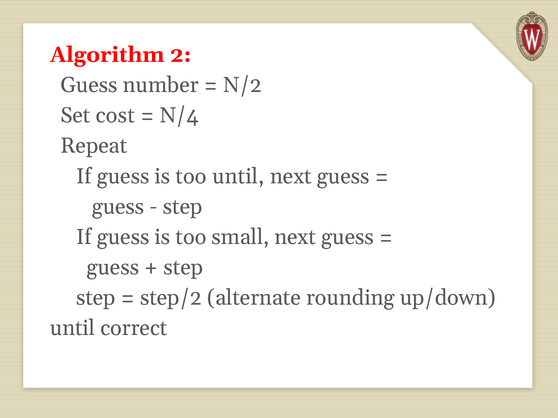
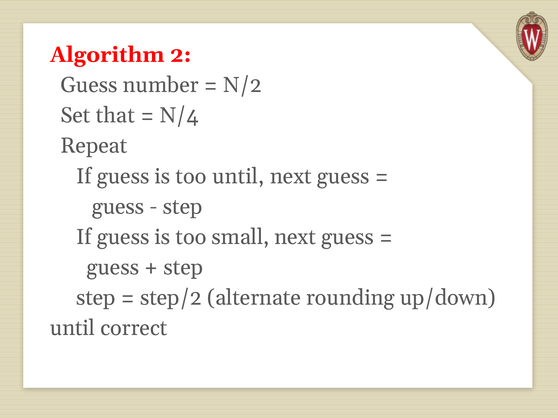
cost: cost -> that (115, 116)
